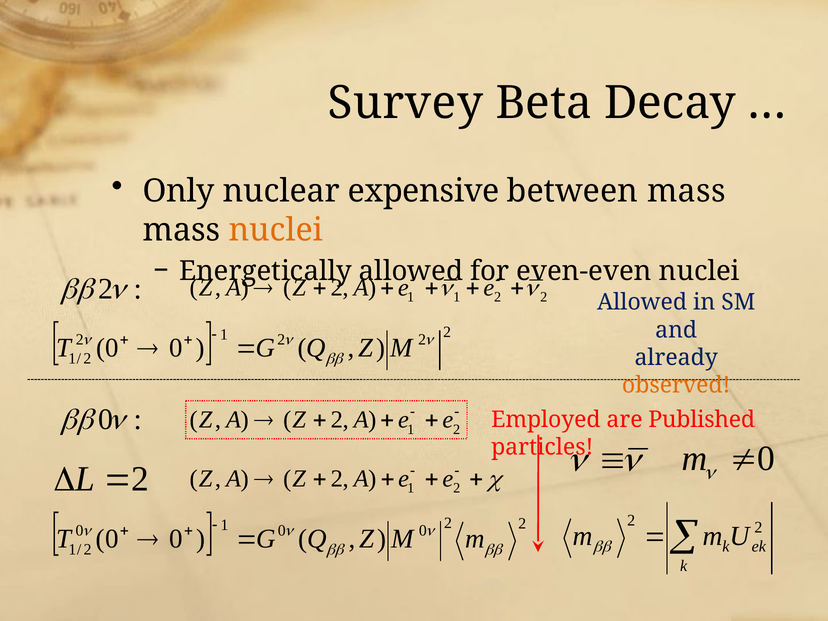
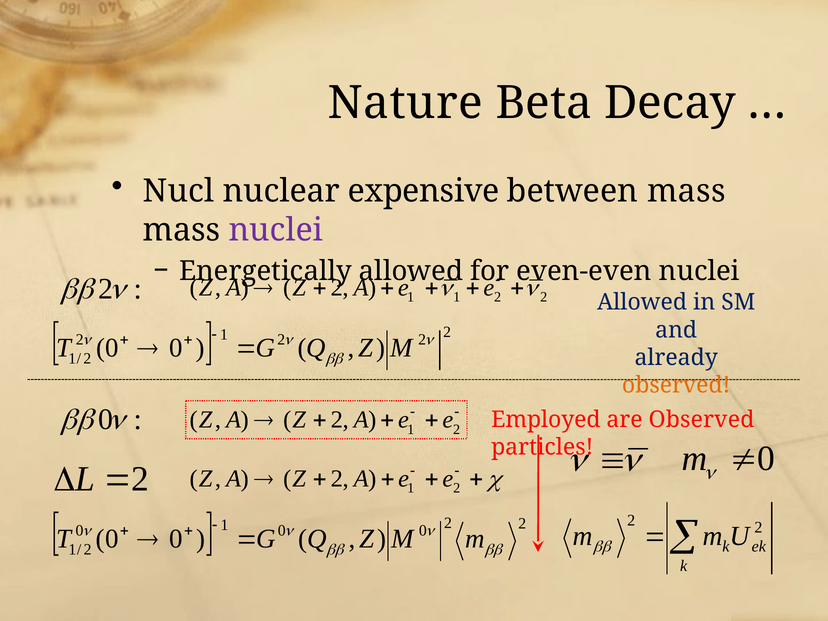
Survey: Survey -> Nature (405, 103)
Only: Only -> Nucl (179, 191)
nuclei colour: orange -> purple (276, 230)
are Published: Published -> Observed (701, 420)
